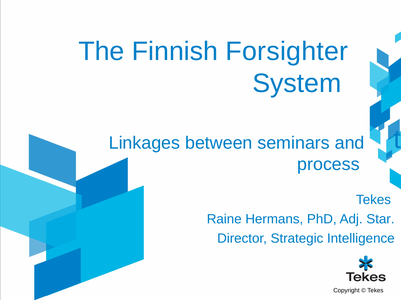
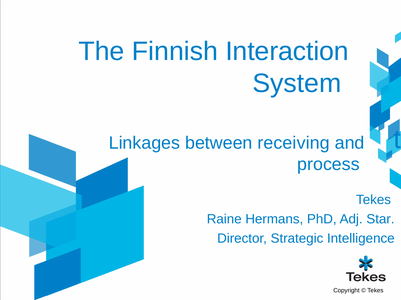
Forsighter: Forsighter -> Interaction (287, 51)
seminars: seminars -> receiving (294, 143)
